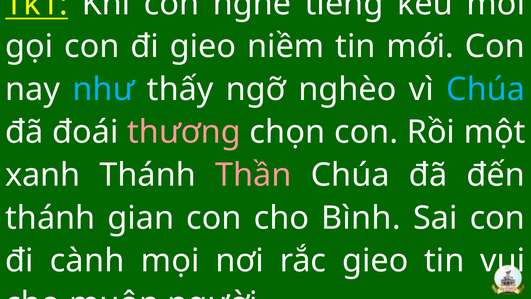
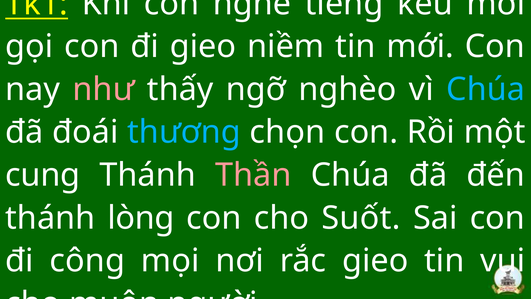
như colour: light blue -> pink (104, 89)
thương colour: pink -> light blue (184, 132)
xanh: xanh -> cung (43, 175)
gian: gian -> lòng (141, 218)
Bình: Bình -> Suốt (361, 218)
cành: cành -> công (87, 261)
